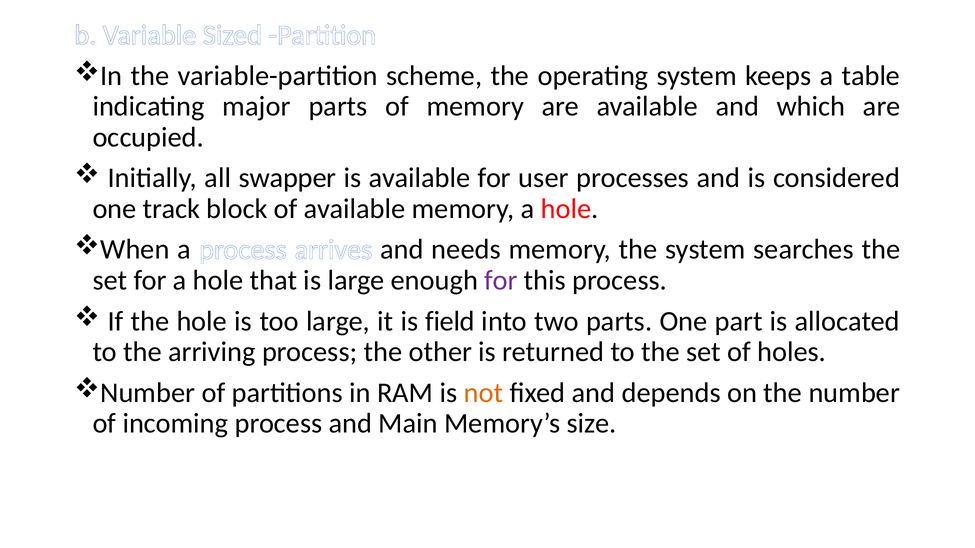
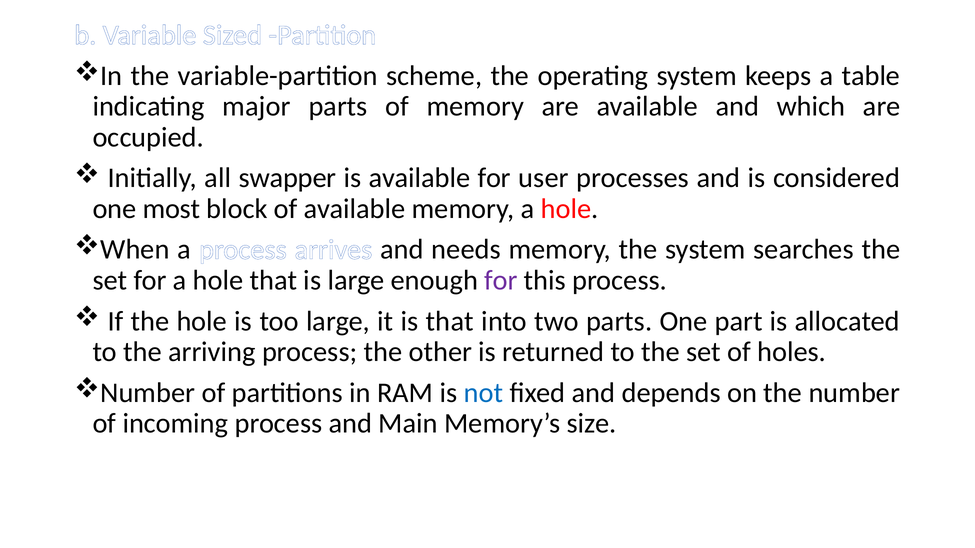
track: track -> most (172, 209)
is field: field -> that (450, 321)
not colour: orange -> blue (483, 393)
